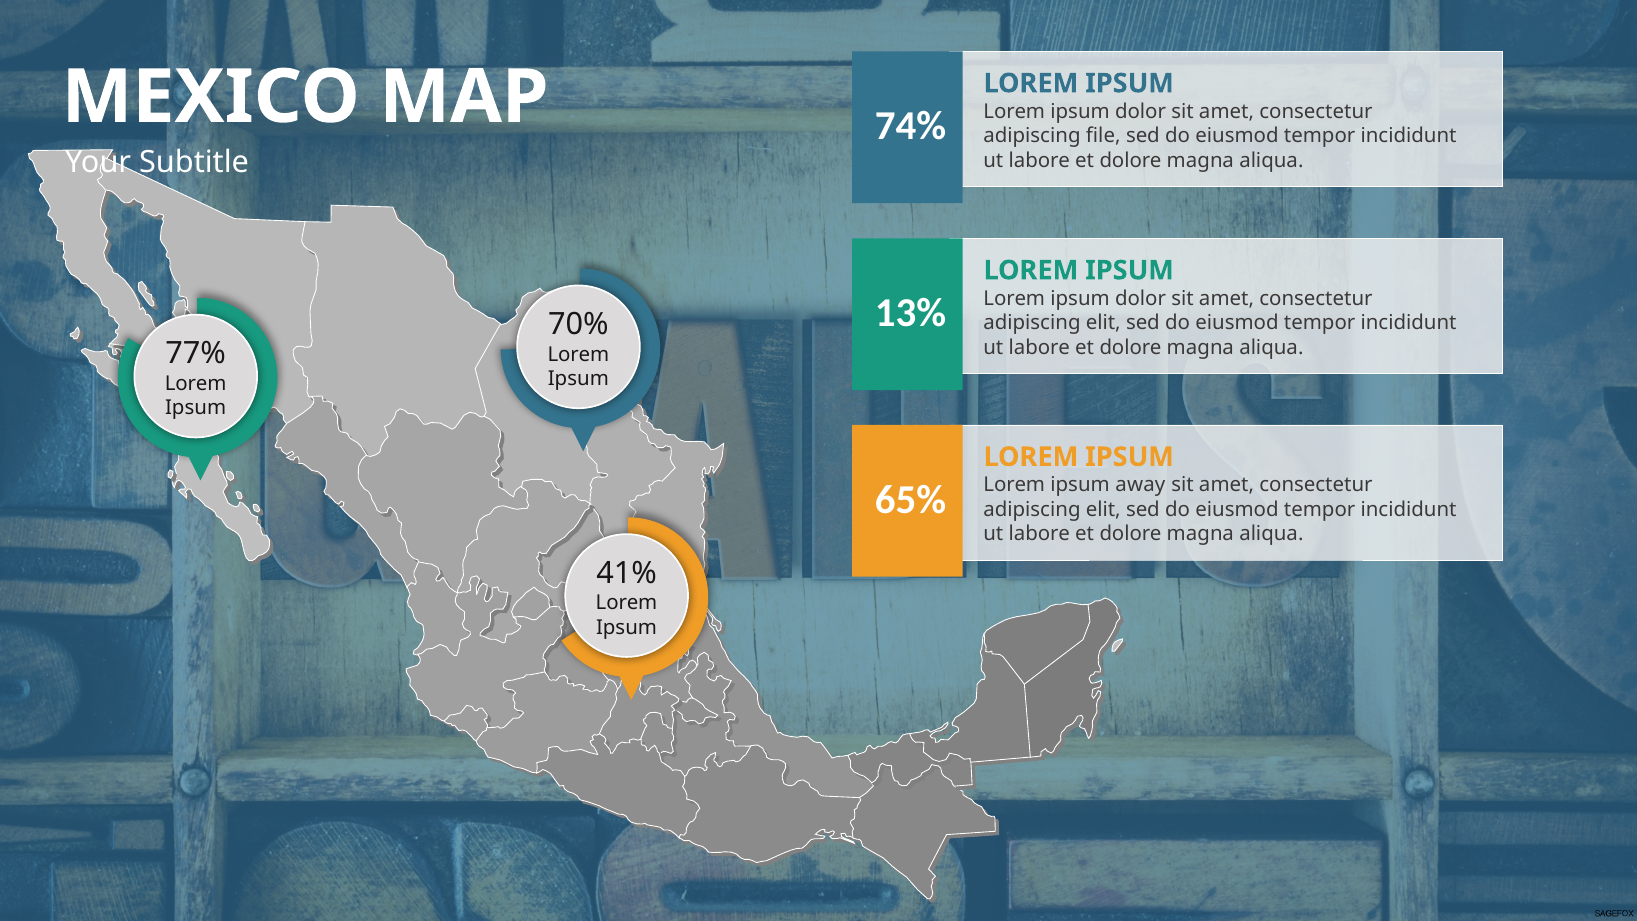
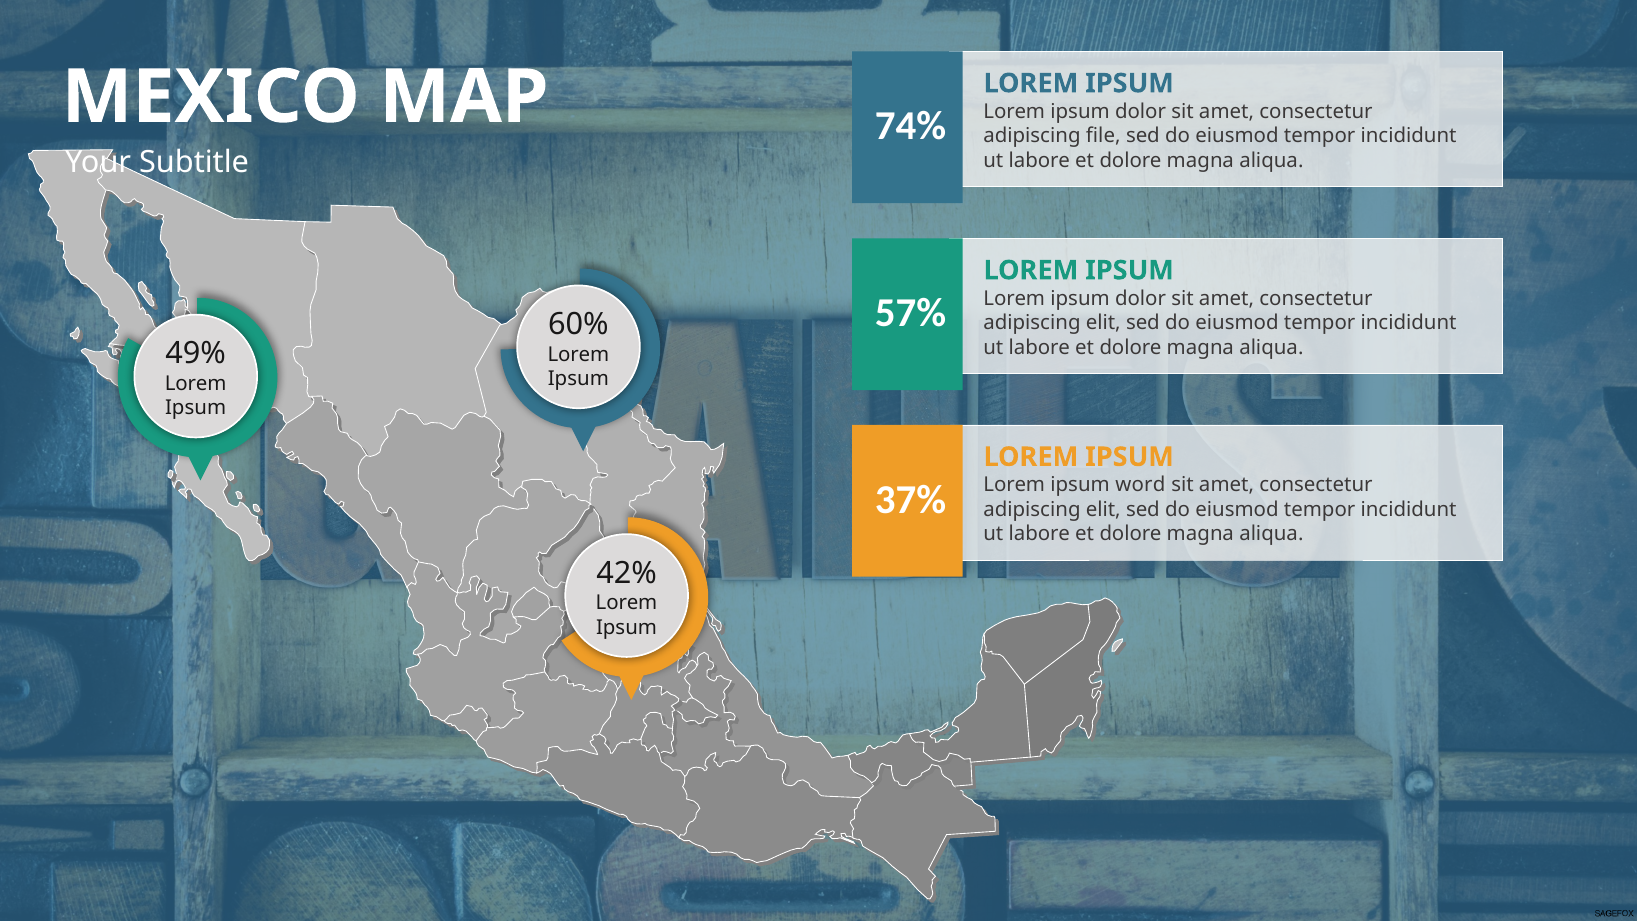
13%: 13% -> 57% (911, 313)
70%: 70% -> 60% (578, 324)
77%: 77% -> 49% (196, 354)
away: away -> word (1140, 485)
65%: 65% -> 37% (911, 499)
41%: 41% -> 42% (627, 573)
